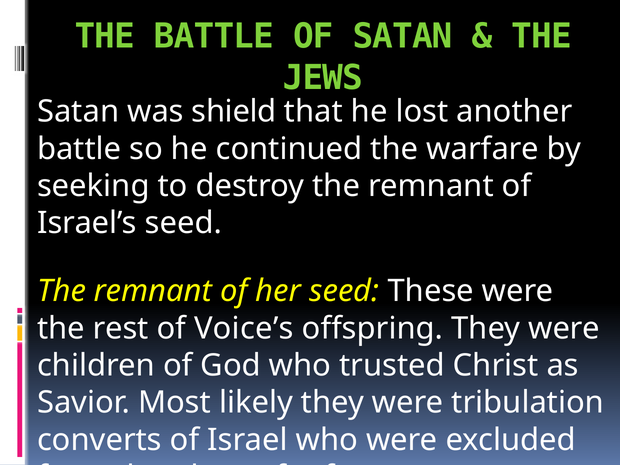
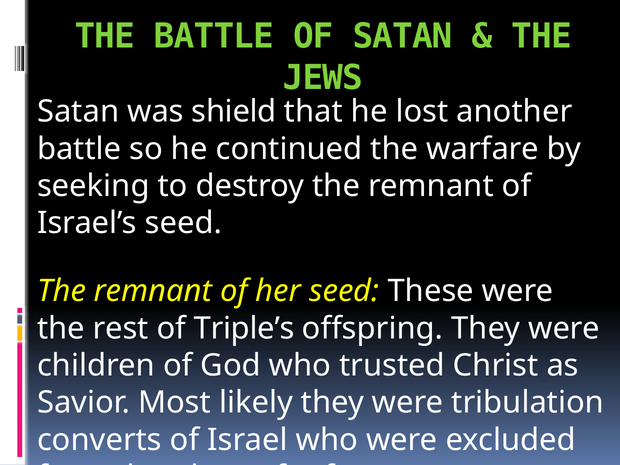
Voice’s: Voice’s -> Triple’s (244, 328)
